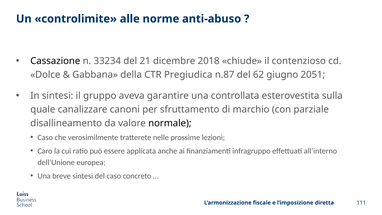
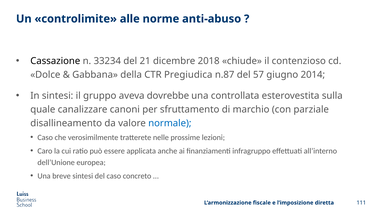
62: 62 -> 57 (258, 75)
2051: 2051 -> 2014 (313, 75)
garantire: garantire -> dovrebbe (168, 96)
normale colour: black -> blue (170, 123)
